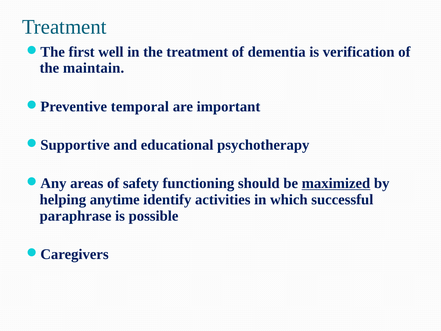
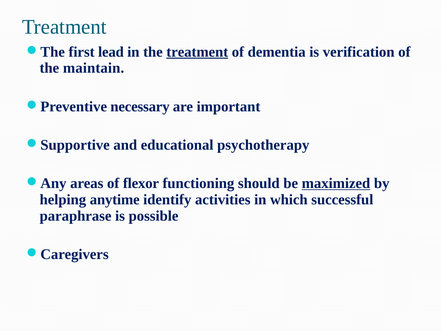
well: well -> lead (111, 52)
treatment underline: none -> present (197, 52)
temporal: temporal -> necessary (140, 106)
safety: safety -> flexor (141, 183)
